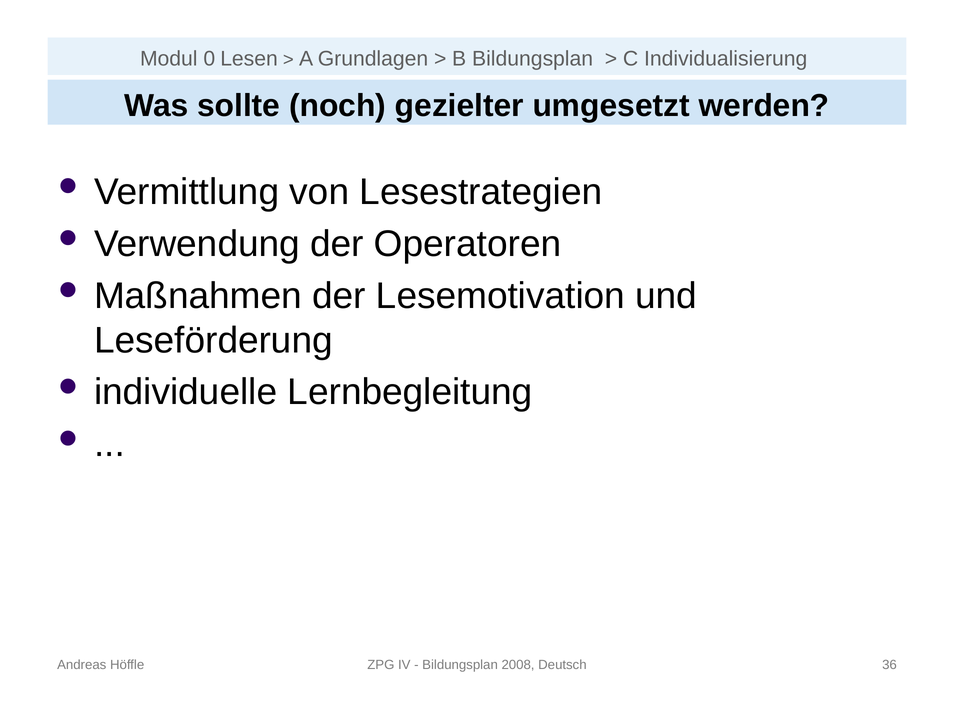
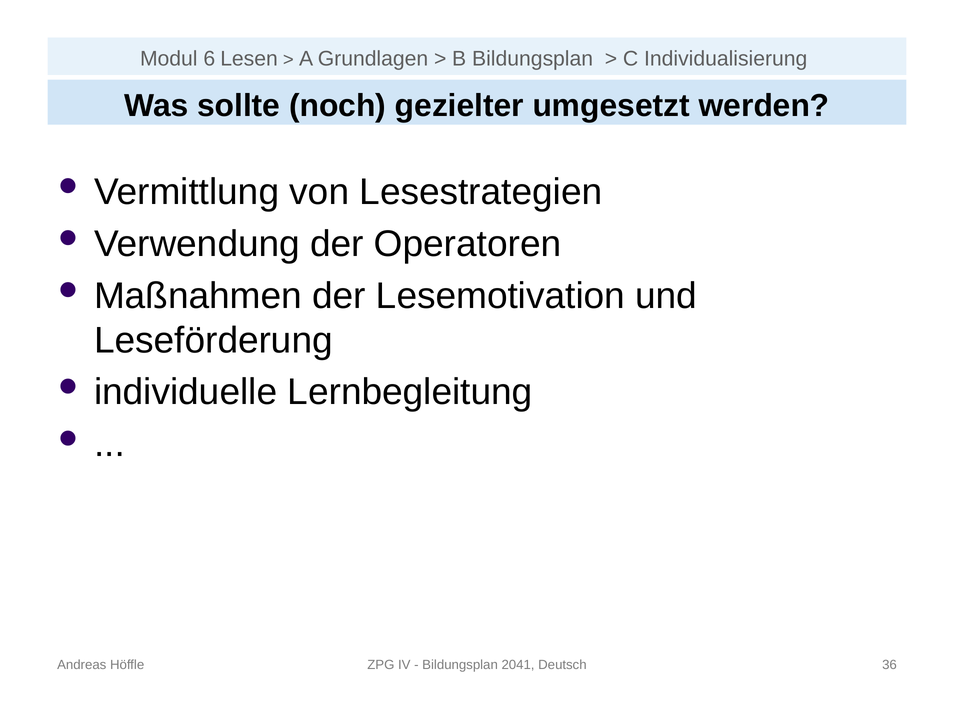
0: 0 -> 6 (209, 59)
2008: 2008 -> 2041 (518, 666)
